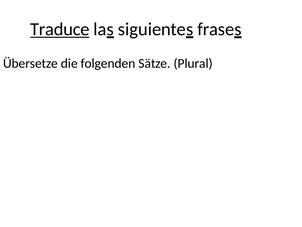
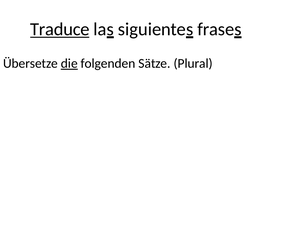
die underline: none -> present (69, 63)
